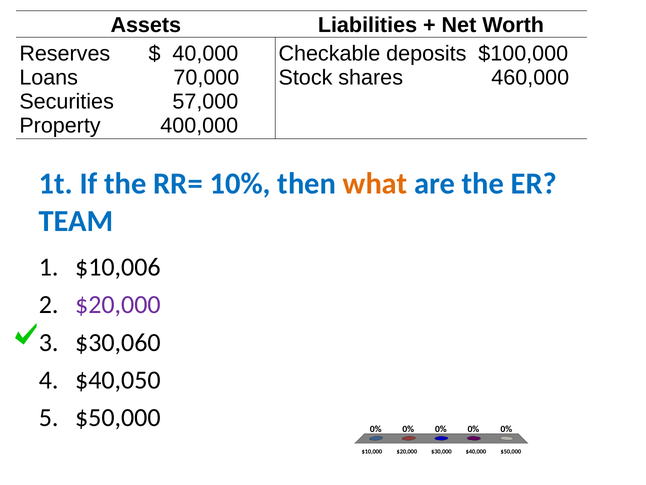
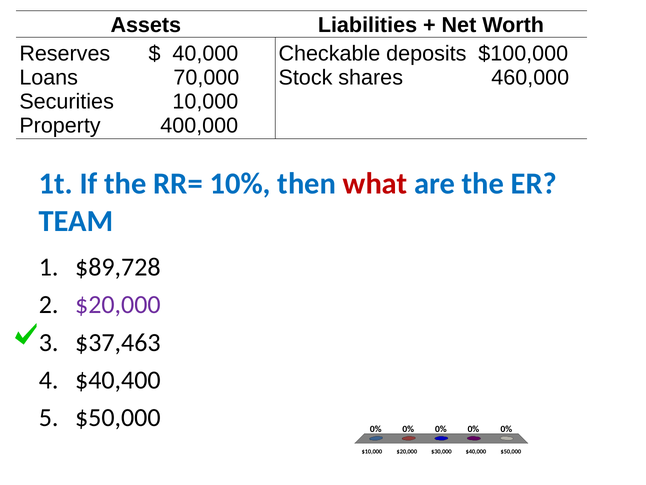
57,000: 57,000 -> 10,000 (205, 102)
what colour: orange -> red (375, 184)
$10,006: $10,006 -> $89,728 (118, 267)
$30,060: $30,060 -> $37,463 (118, 342)
$40,050: $40,050 -> $40,400 (118, 380)
